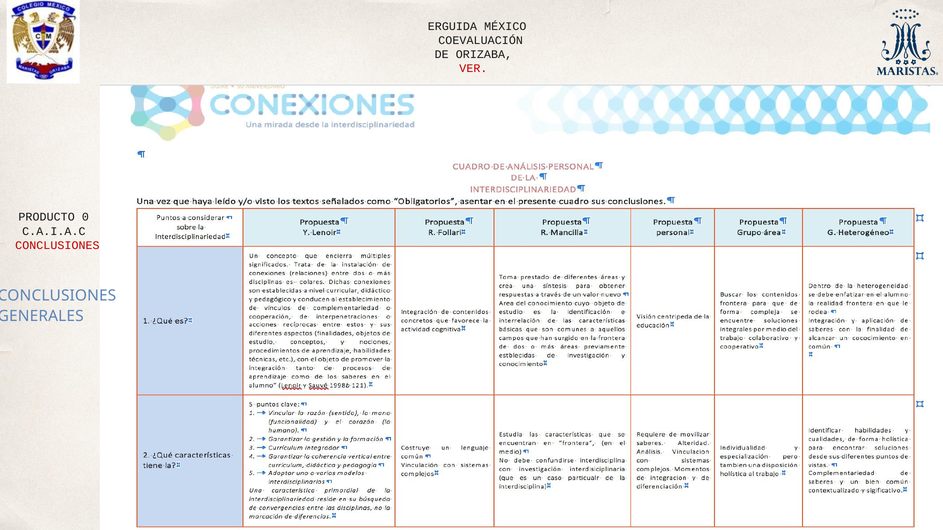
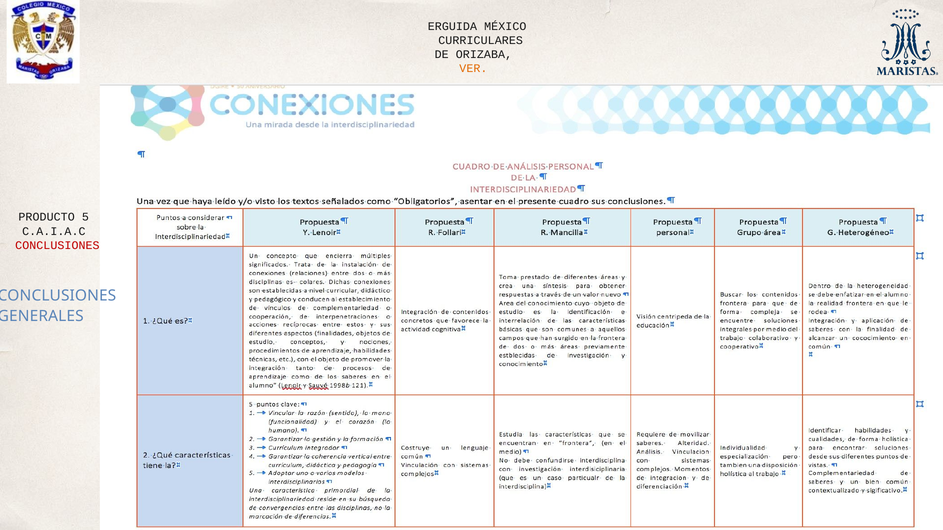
COEVALUACIÓN: COEVALUACIÓN -> CURRICULARES (481, 40)
VER colour: red -> orange (473, 69)
0: 0 -> 5 (85, 217)
